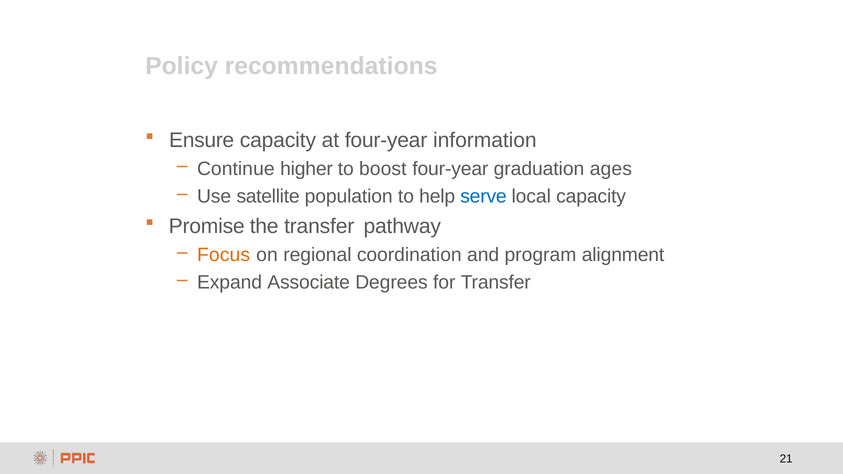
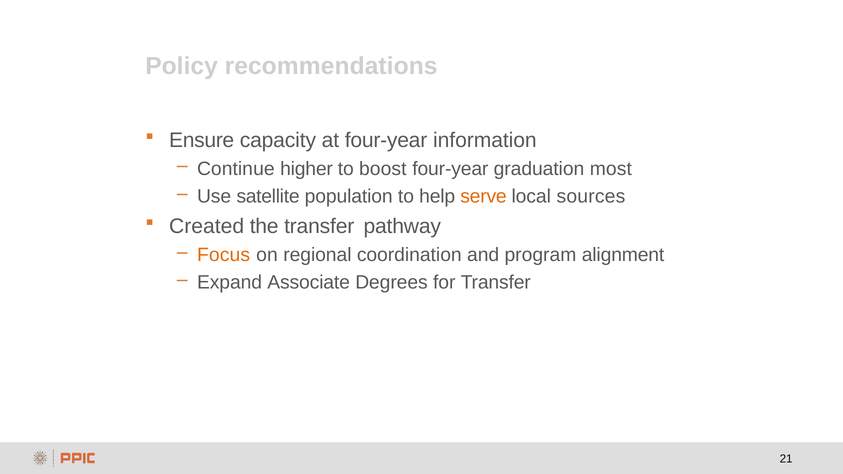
ages: ages -> most (611, 169)
serve colour: blue -> orange (483, 197)
local capacity: capacity -> sources (591, 197)
Promise: Promise -> Created (207, 226)
